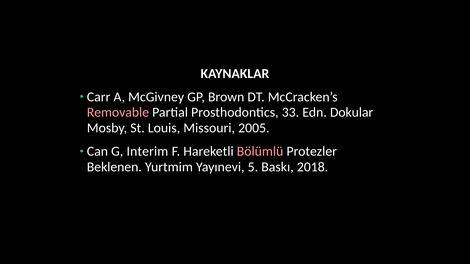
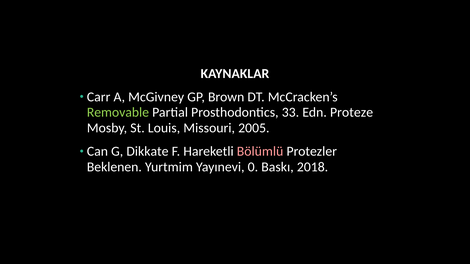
Removable colour: pink -> light green (118, 113)
Dokular: Dokular -> Proteze (352, 113)
Interim: Interim -> Dikkate (147, 152)
5: 5 -> 0 (253, 167)
